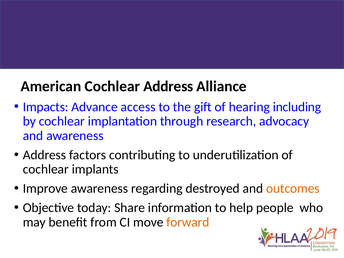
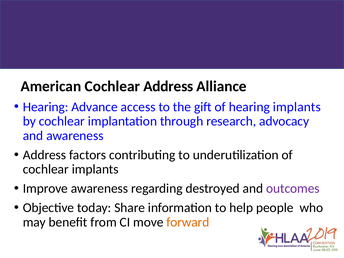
Impacts: Impacts -> Hearing (46, 107)
hearing including: including -> implants (297, 107)
outcomes colour: orange -> purple (293, 189)
